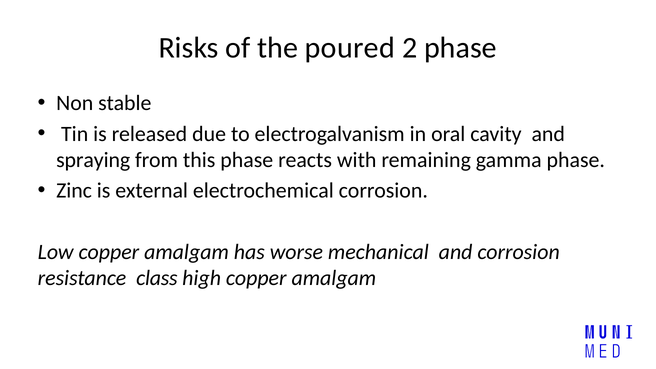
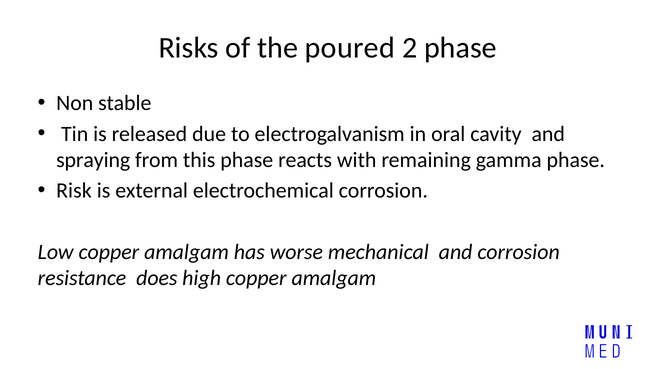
Zinc: Zinc -> Risk (74, 191)
class: class -> does (157, 278)
